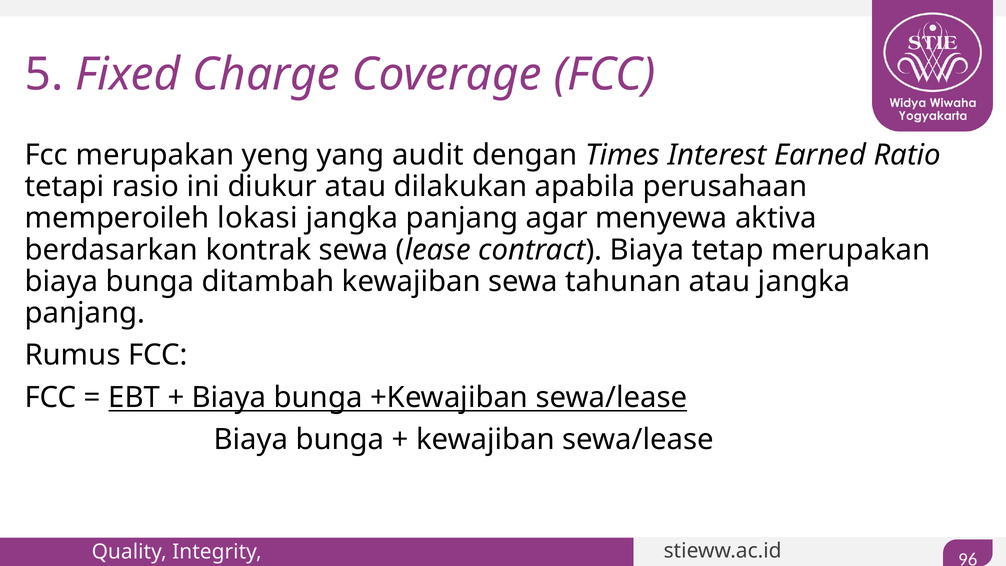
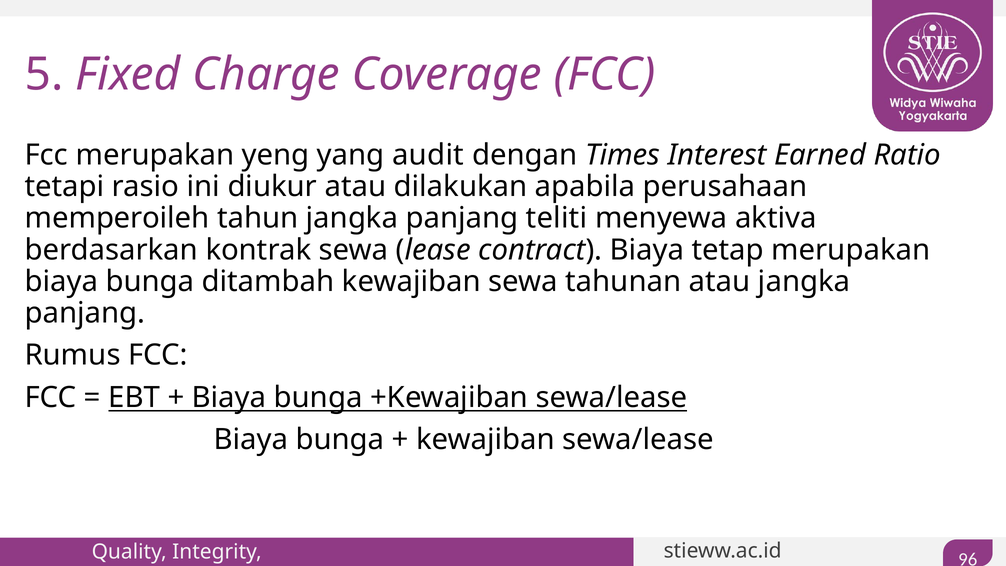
lokasi: lokasi -> tahun (258, 218)
agar: agar -> teliti (557, 218)
